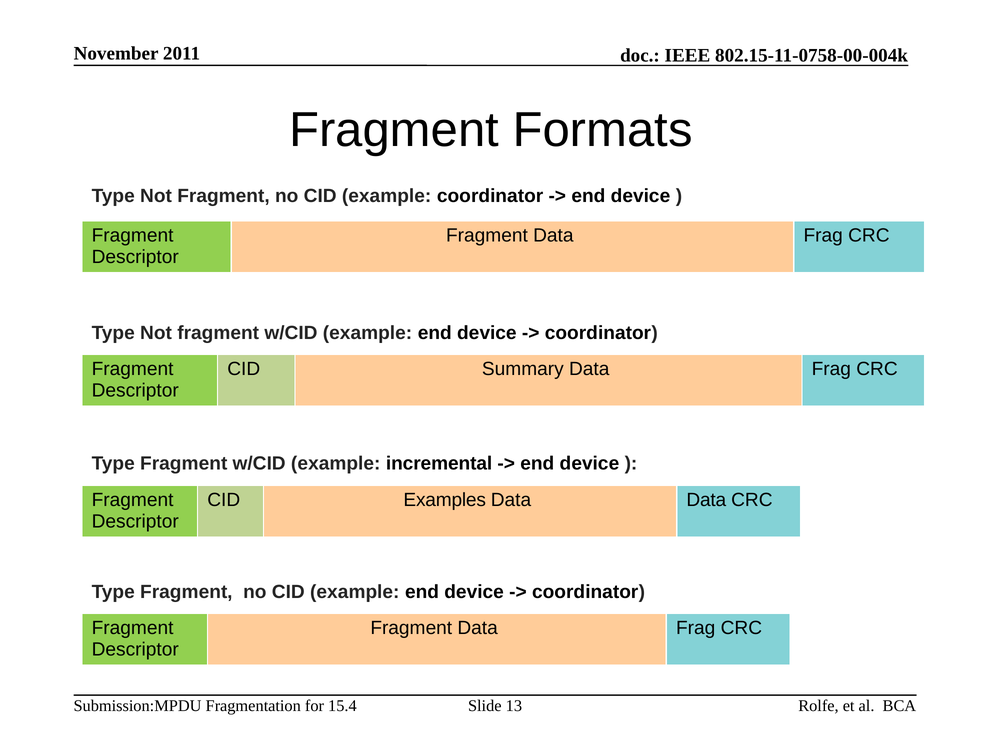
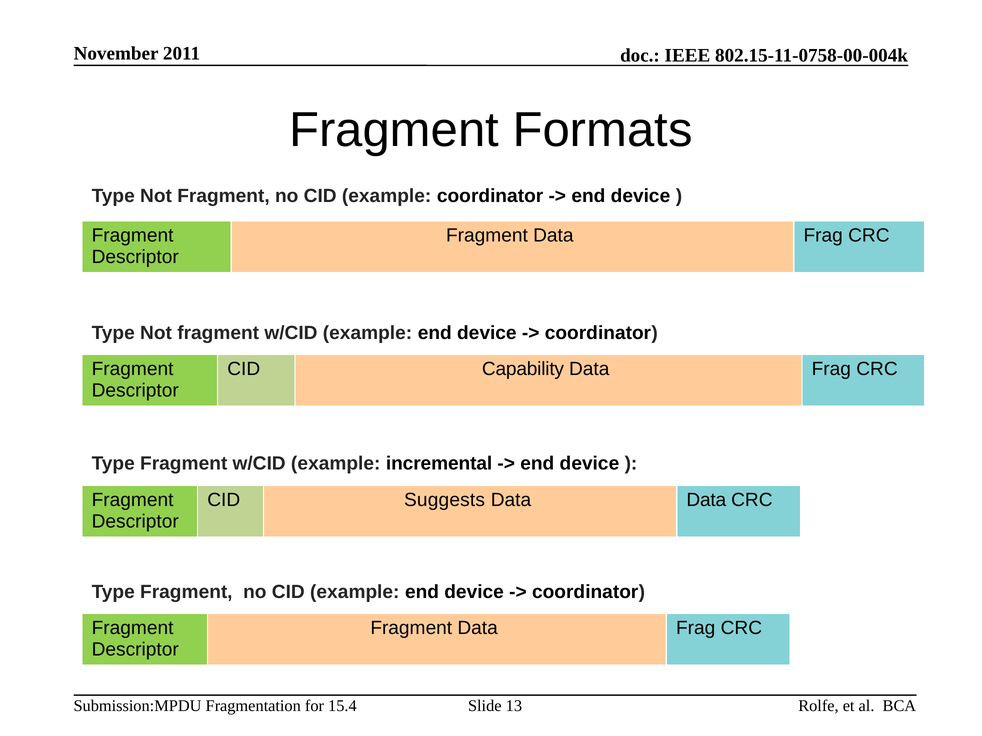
Summary: Summary -> Capability (523, 369)
Examples: Examples -> Suggests (445, 500)
